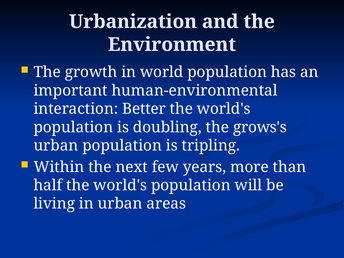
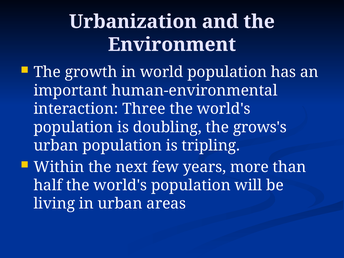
Better: Better -> Three (144, 109)
